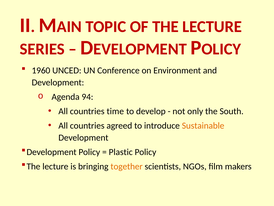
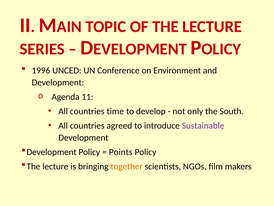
1960: 1960 -> 1996 (41, 70)
94: 94 -> 11 (87, 97)
Sustainable colour: orange -> purple (203, 125)
Plastic: Plastic -> Points (121, 152)
